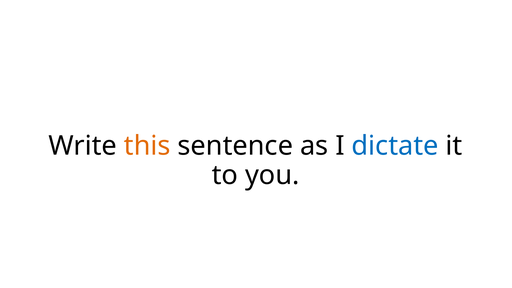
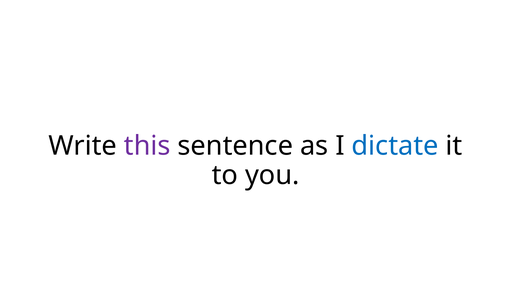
this colour: orange -> purple (147, 146)
